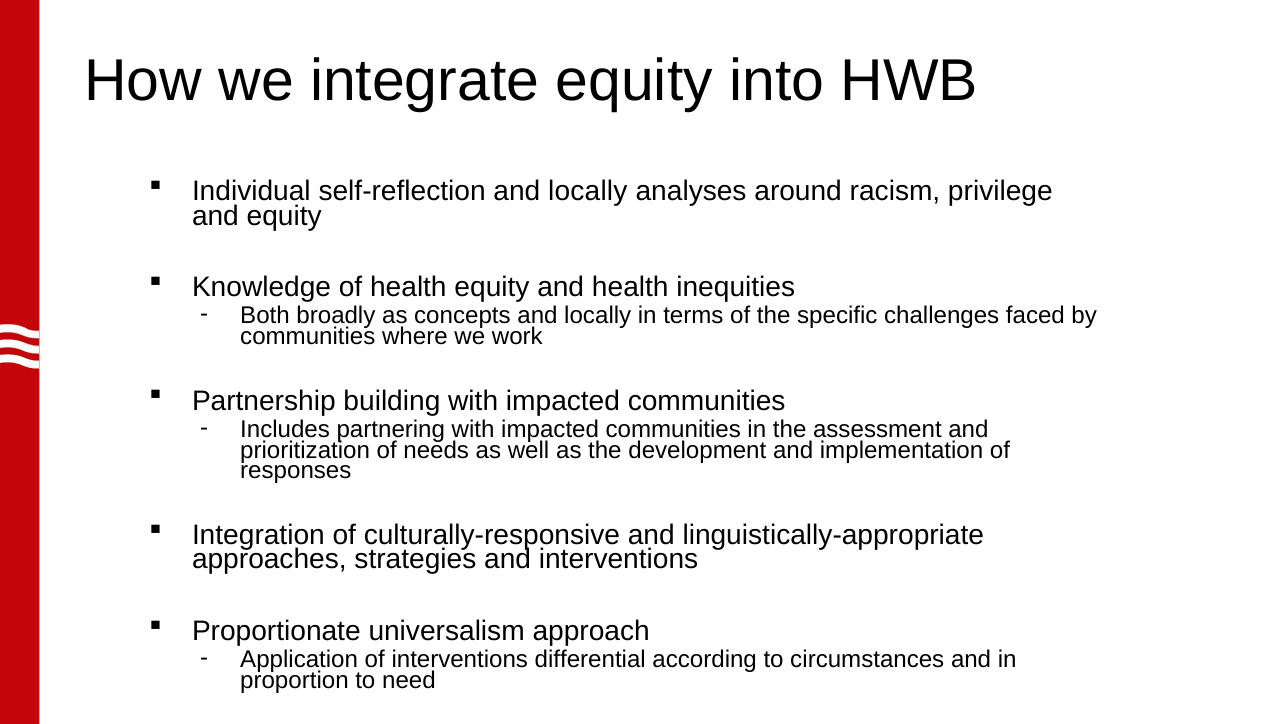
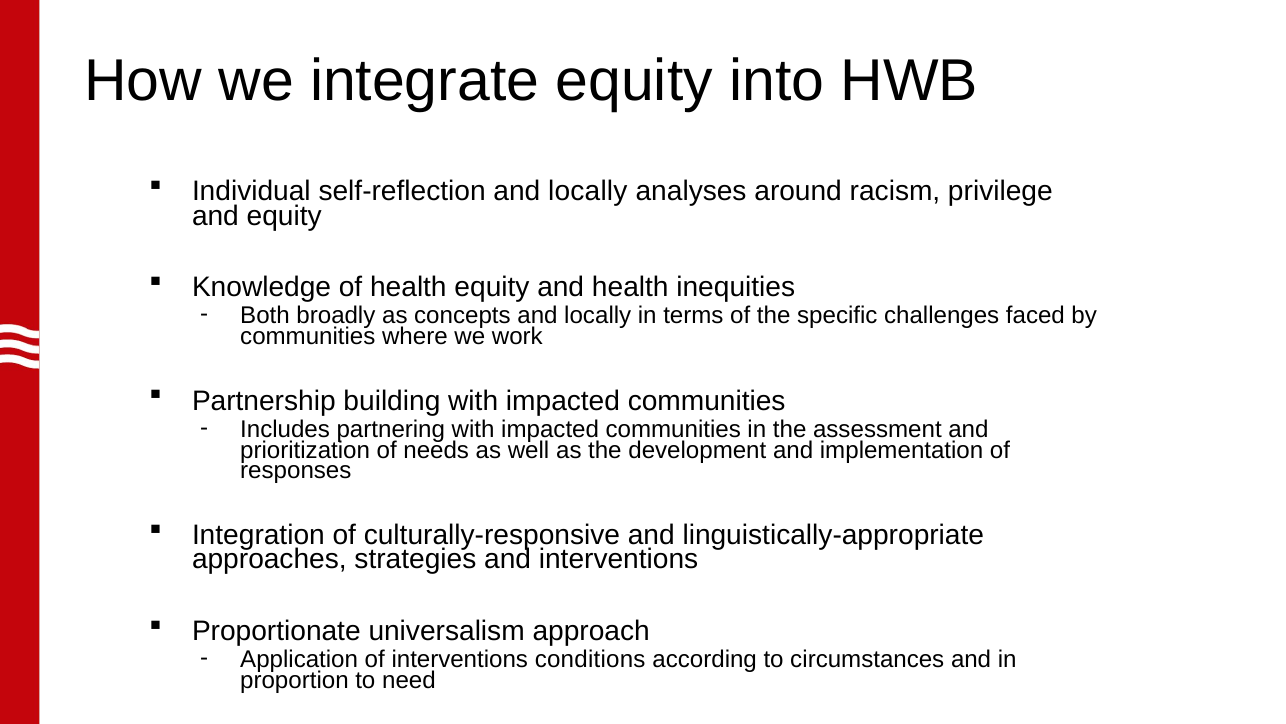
differential: differential -> conditions (590, 659)
